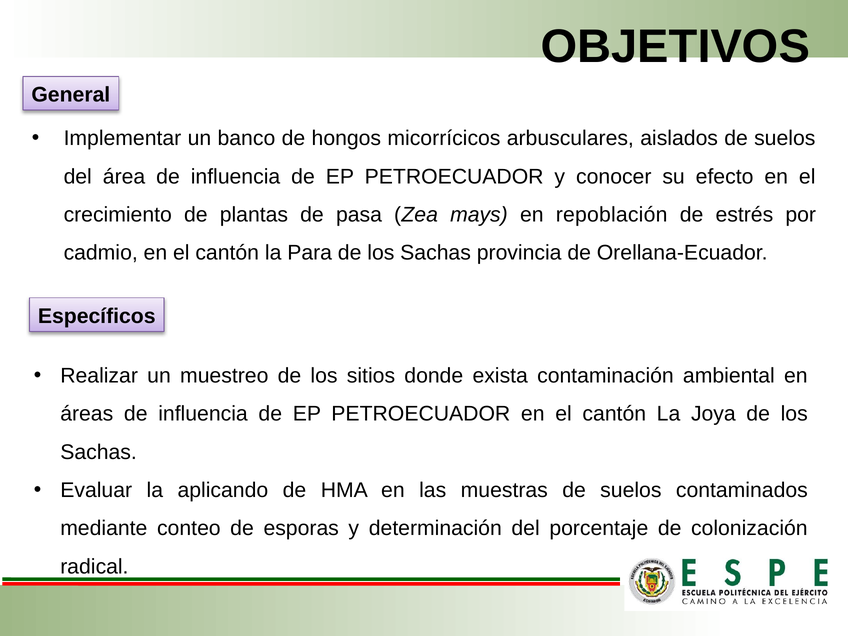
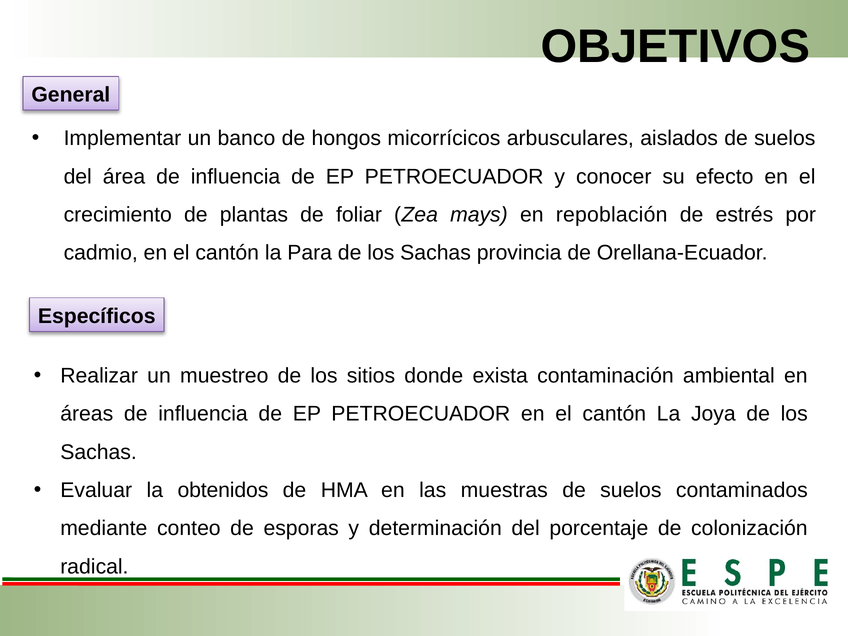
pasa: pasa -> foliar (359, 215)
aplicando: aplicando -> obtenidos (223, 490)
